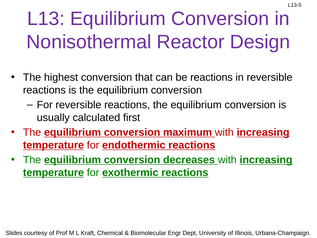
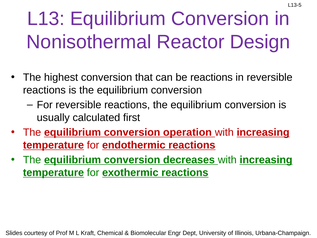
maximum: maximum -> operation (187, 132)
